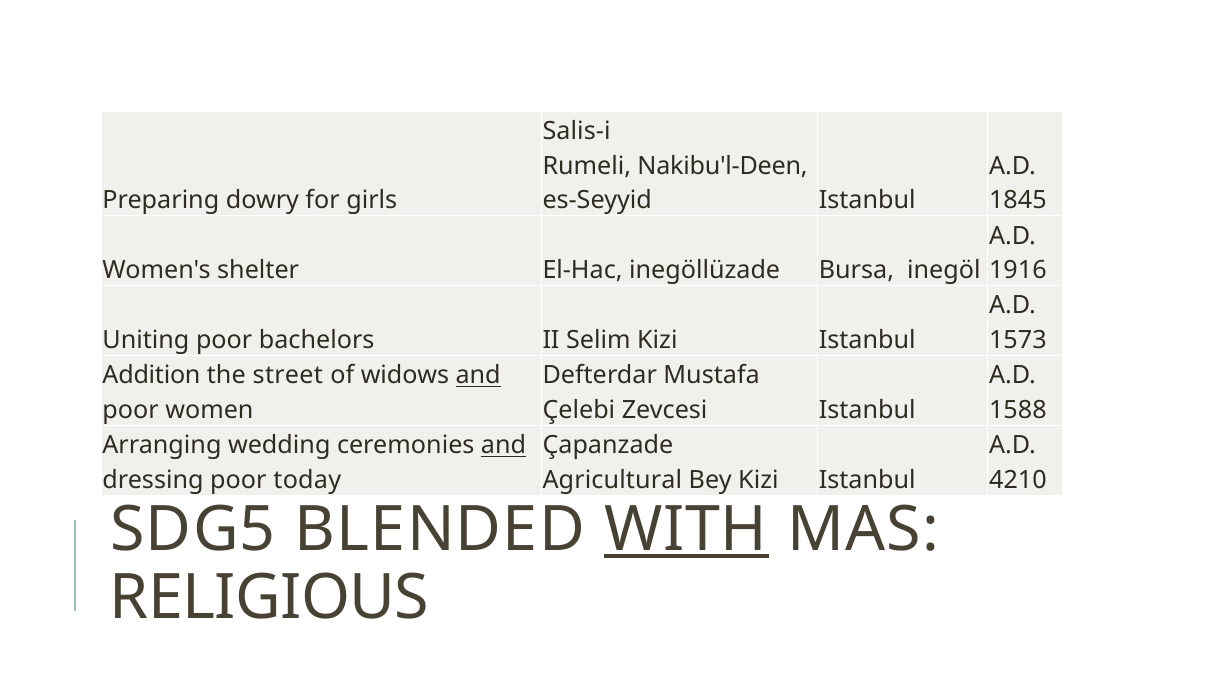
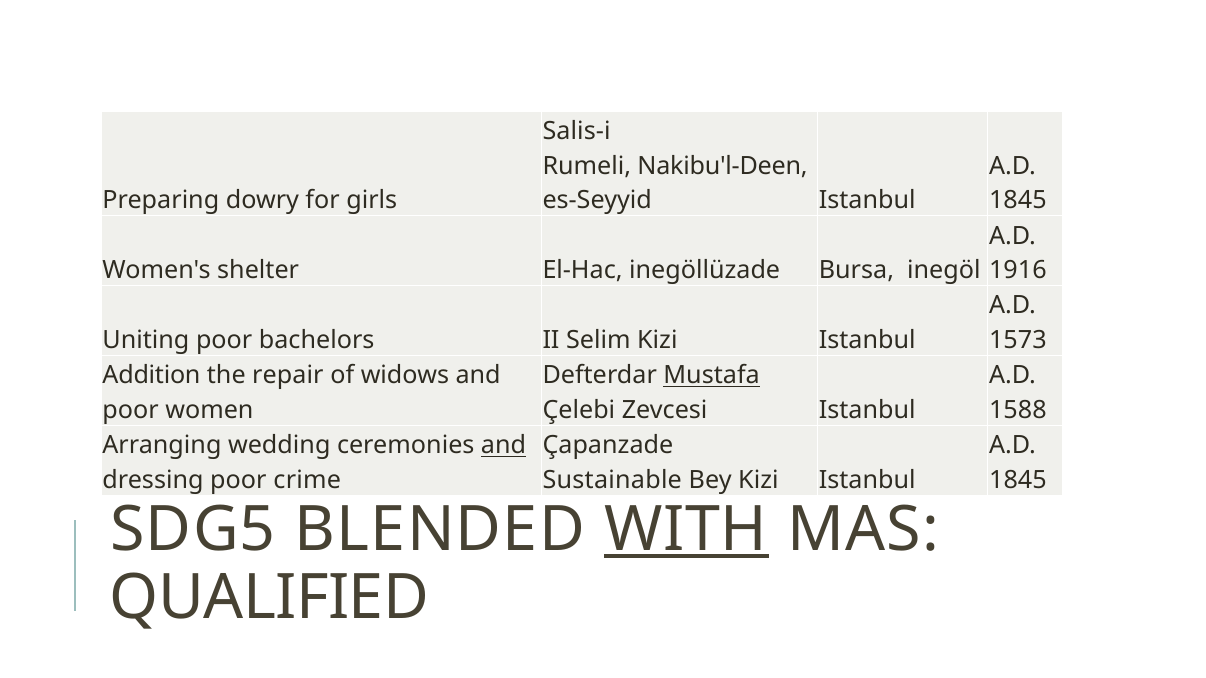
street: street -> repair (288, 376)
and underline: present -> none (478, 376)
Mustafa underline: none -> present (712, 376)
today: today -> crime (307, 480)
Agricultural: Agricultural -> Sustainable (612, 480)
4210: 4210 -> 1845 (1018, 480)
RELIGIOUS: RELIGIOUS -> QUALIFIED (269, 598)
